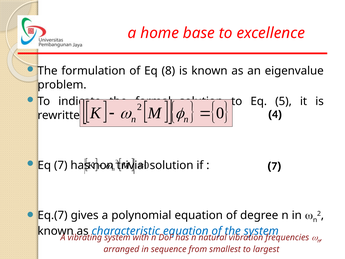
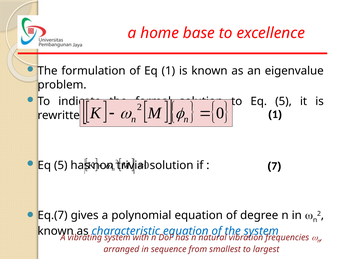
Eq 8: 8 -> 1 (168, 71)
4: 4 -> 1 (275, 114)
7: 7 -> 5 (61, 165)
